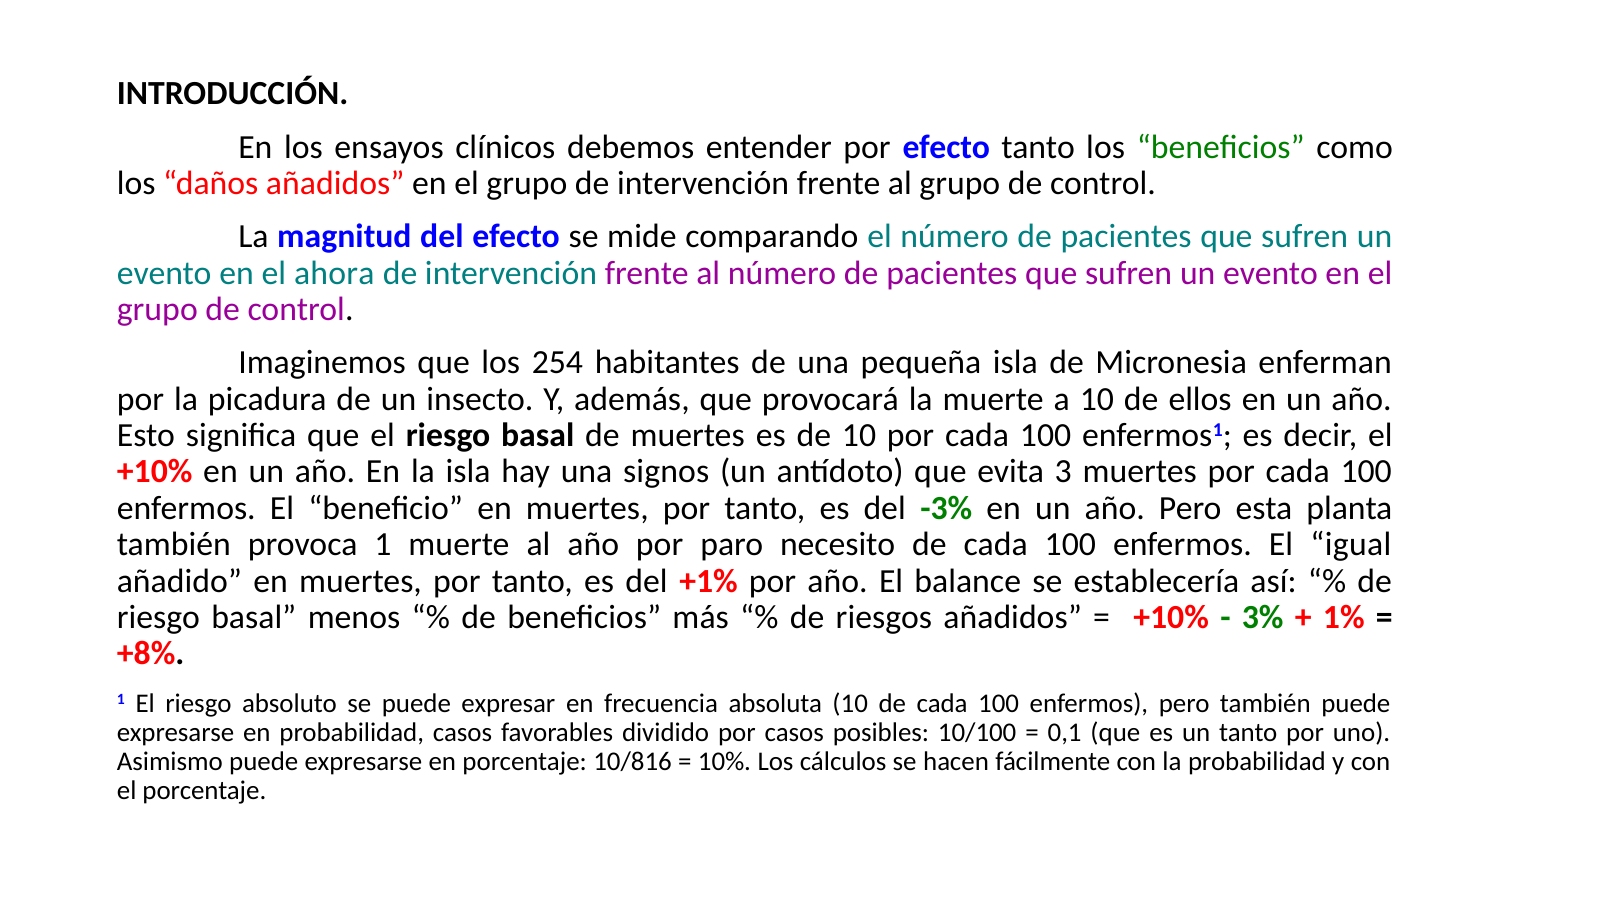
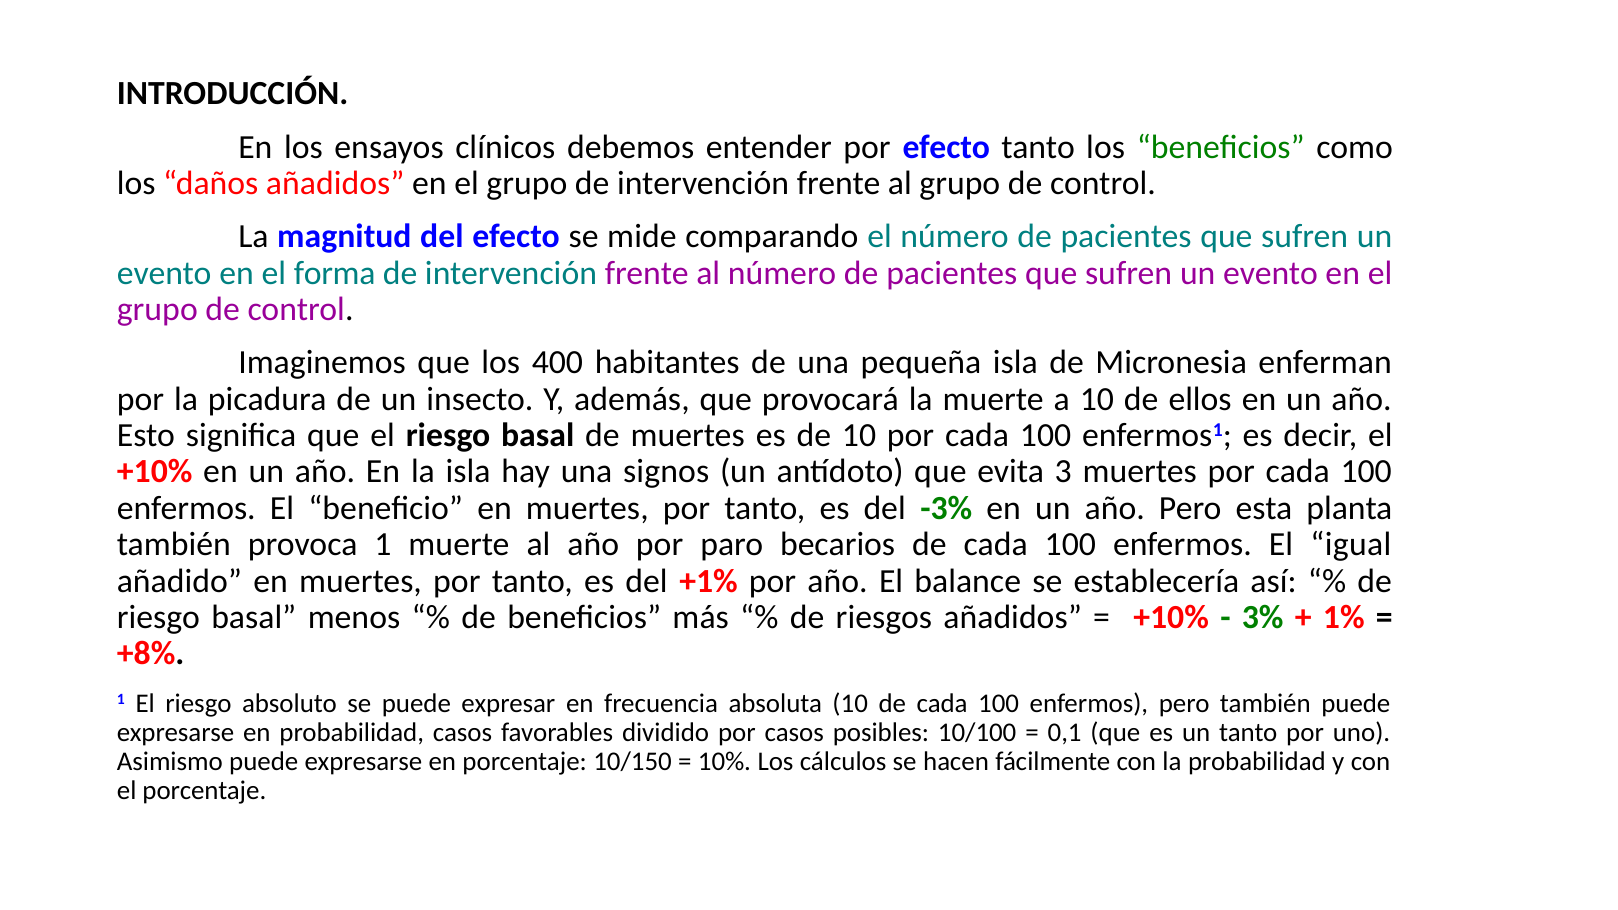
ahora: ahora -> forma (335, 273)
254: 254 -> 400 (557, 363)
necesito: necesito -> becarios (838, 545)
10/816: 10/816 -> 10/150 (633, 762)
